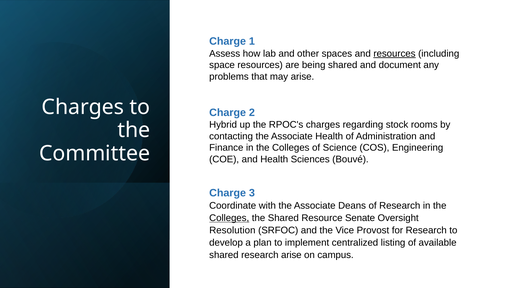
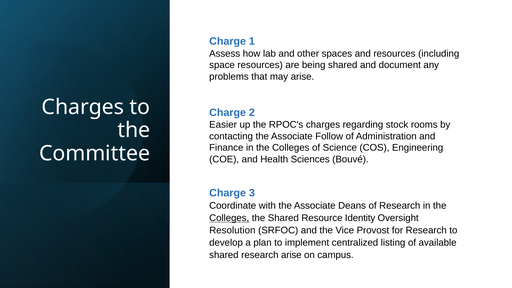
resources underline: present -> none (394, 54)
Hybrid: Hybrid -> Easier (223, 125)
Associate Health: Health -> Follow (329, 136)
Senate: Senate -> Identity (360, 218)
